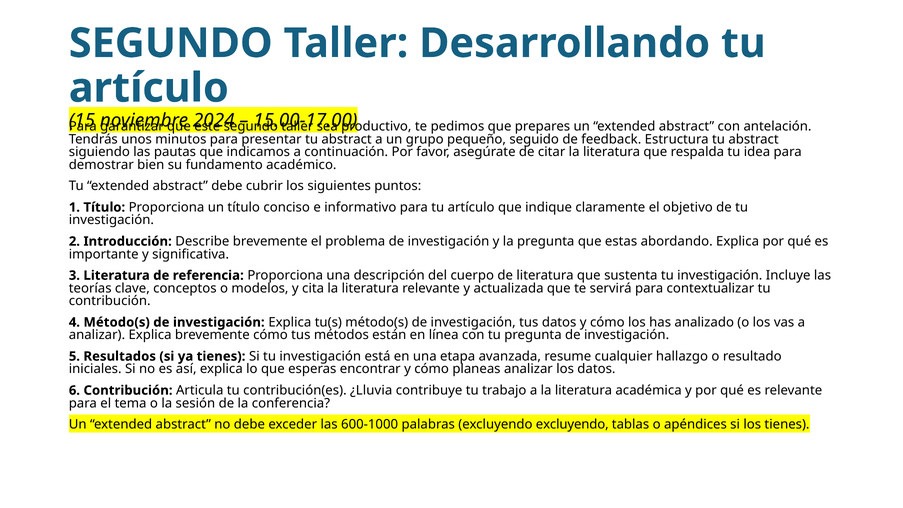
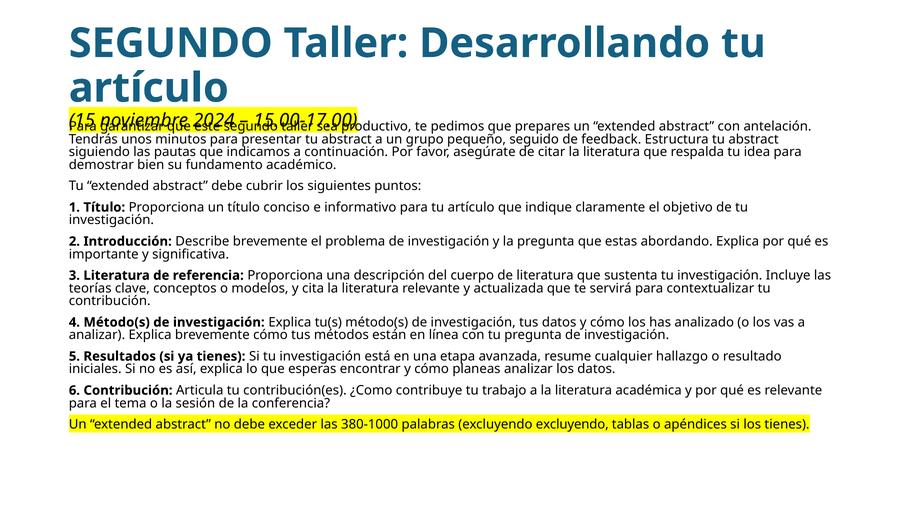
¿Lluvia: ¿Lluvia -> ¿Como (371, 390)
600-1000: 600-1000 -> 380-1000 (370, 424)
